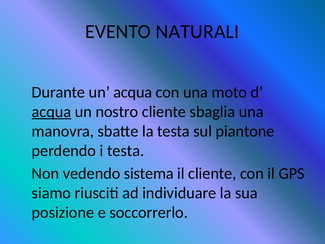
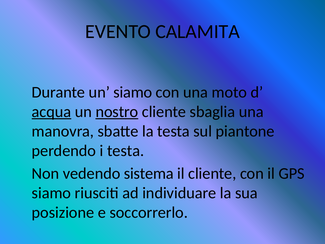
NATURALI: NATURALI -> CALAMITA (198, 31)
un acqua: acqua -> siamo (133, 92)
nostro underline: none -> present (117, 112)
